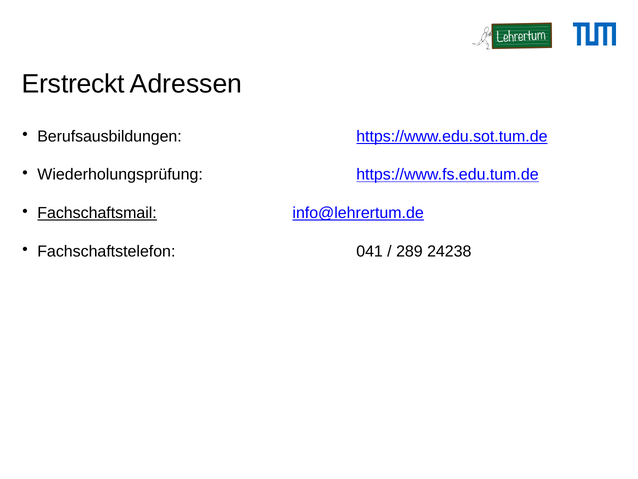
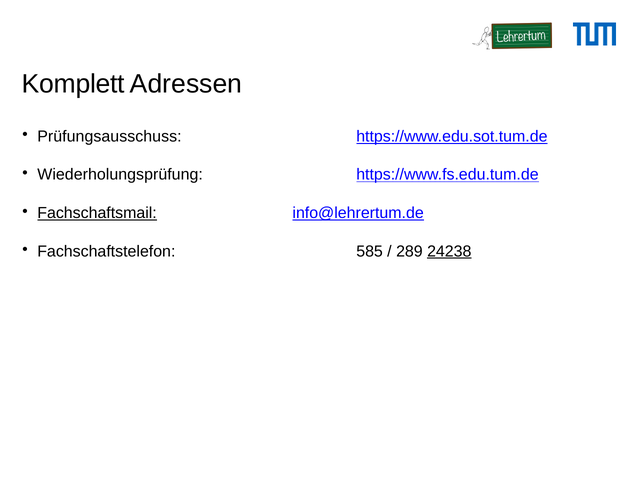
Erstreckt: Erstreckt -> Komplett (73, 84)
Berufsausbildungen: Berufsausbildungen -> Prüfungsausschuss (109, 136)
041: 041 -> 585 (370, 251)
24238 underline: none -> present (449, 251)
